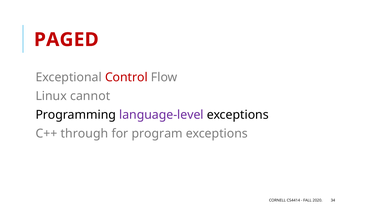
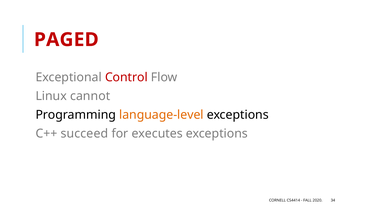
language-level colour: purple -> orange (161, 114)
through: through -> succeed (84, 133)
program: program -> executes (157, 133)
